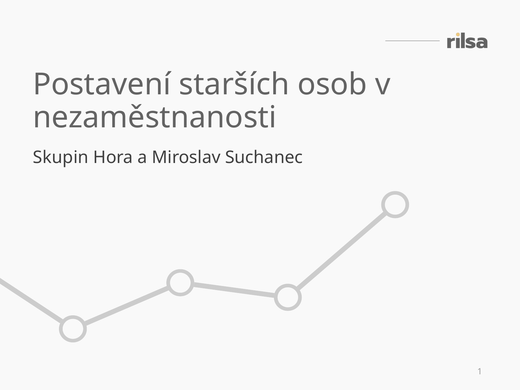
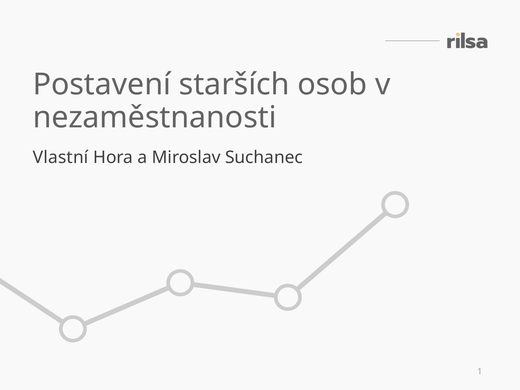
Skupin: Skupin -> Vlastní (61, 158)
